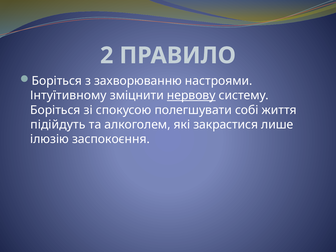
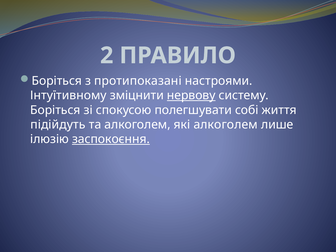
захворюванню: захворюванню -> протипоказані (138, 81)
які закрастися: закрастися -> алкоголем (226, 125)
заспокоєння underline: none -> present (111, 139)
